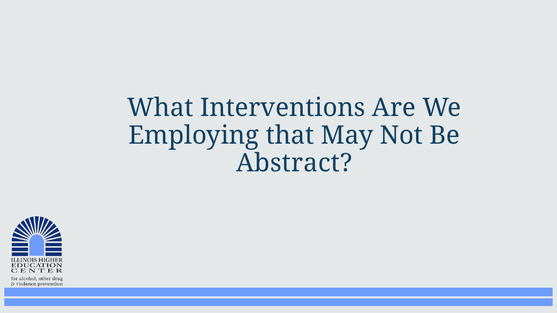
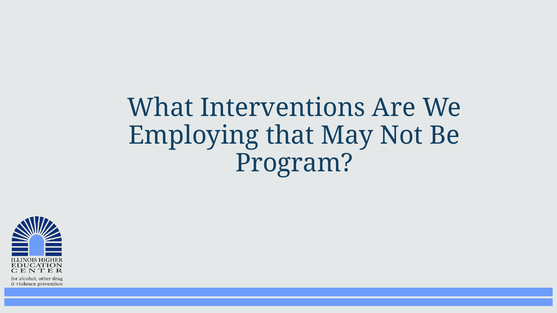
Abstract: Abstract -> Program (294, 163)
